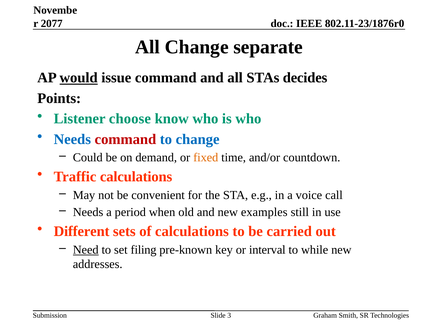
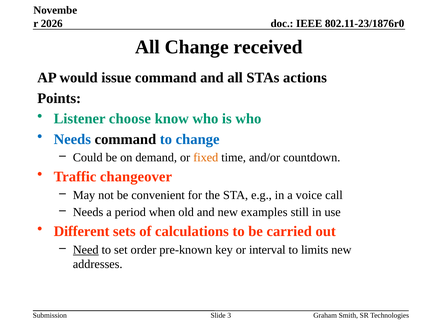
2077: 2077 -> 2026 (52, 23)
separate: separate -> received (268, 47)
would underline: present -> none (79, 78)
decides: decides -> actions (305, 78)
command colour: red -> black (125, 139)
Traffic calculations: calculations -> changeover (136, 176)
filing: filing -> order (144, 249)
while: while -> limits (315, 249)
